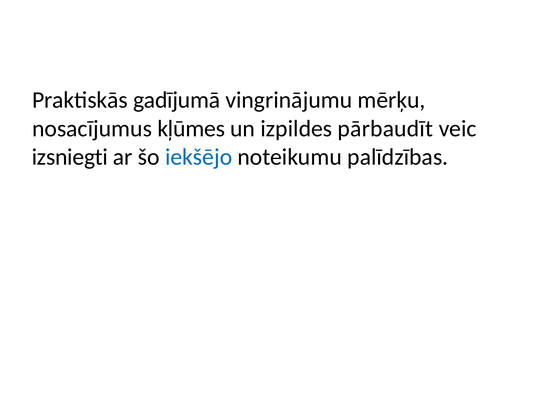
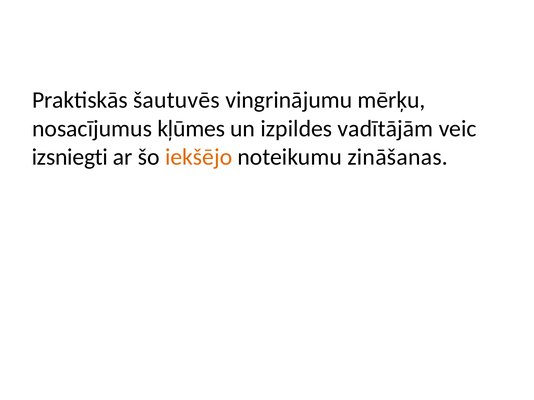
gadījumā: gadījumā -> šautuvēs (176, 100)
pārbaudīt: pārbaudīt -> vadītājām (385, 129)
iekšējo colour: blue -> orange (199, 157)
palīdzības: palīdzības -> zināšanas (398, 157)
